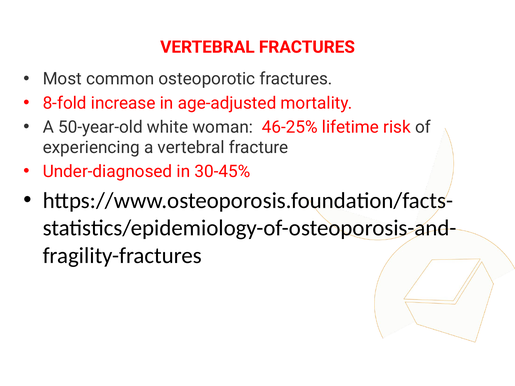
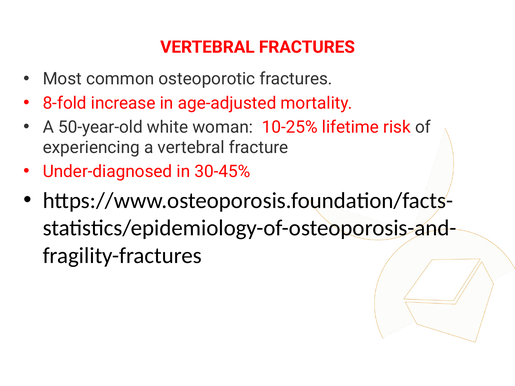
46-25%: 46-25% -> 10-25% (290, 127)
